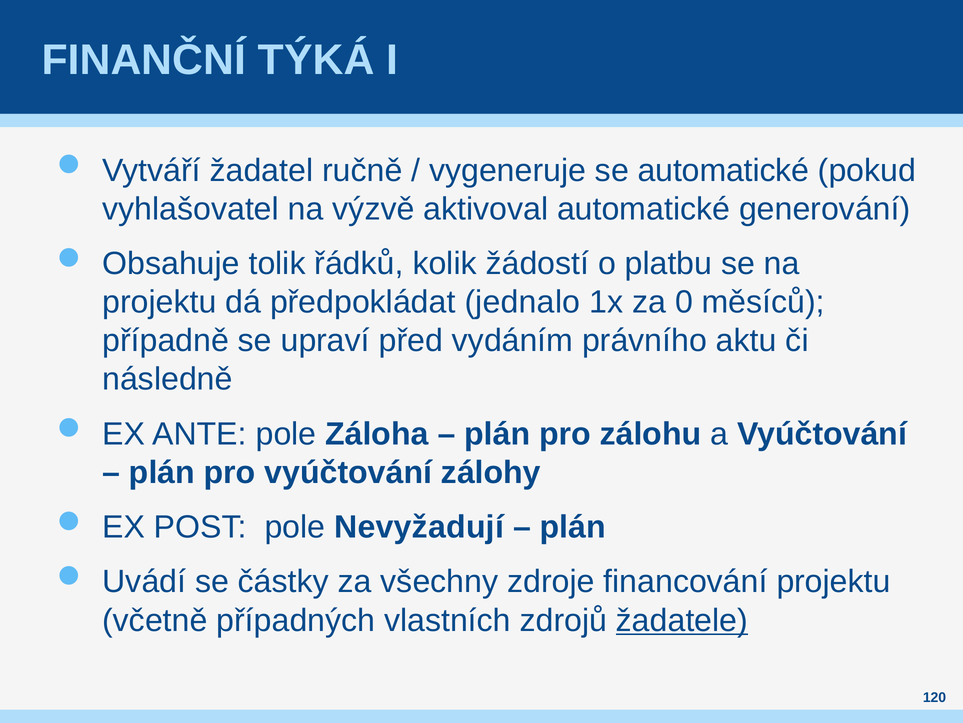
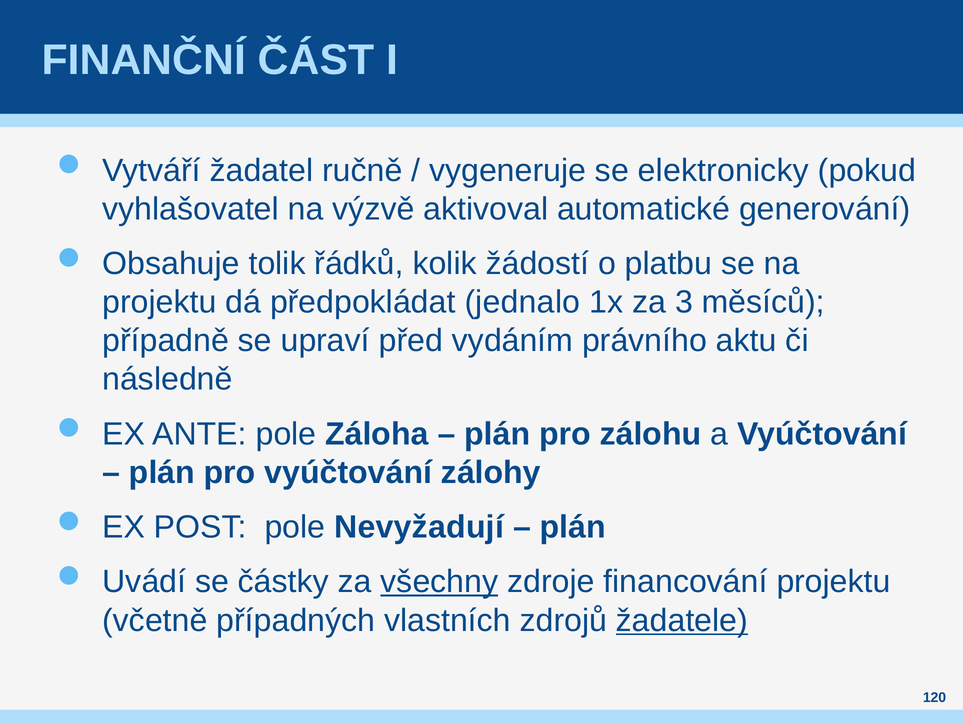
TÝKÁ: TÝKÁ -> ČÁST (316, 60)
se automatické: automatické -> elektronicky (723, 170)
0: 0 -> 3 (684, 302)
všechny underline: none -> present (439, 581)
